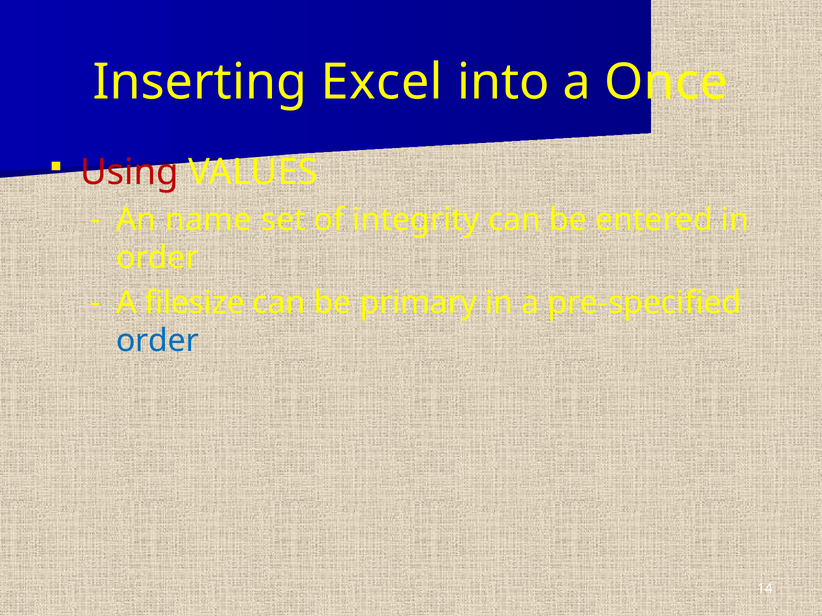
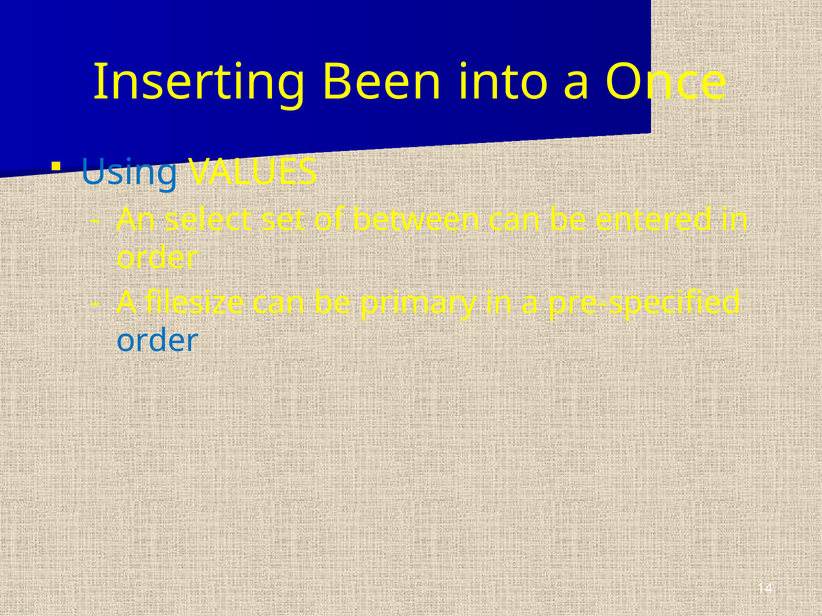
Excel: Excel -> Been (382, 82)
Using colour: red -> blue (129, 172)
name: name -> select (208, 220)
integrity: integrity -> between (416, 220)
